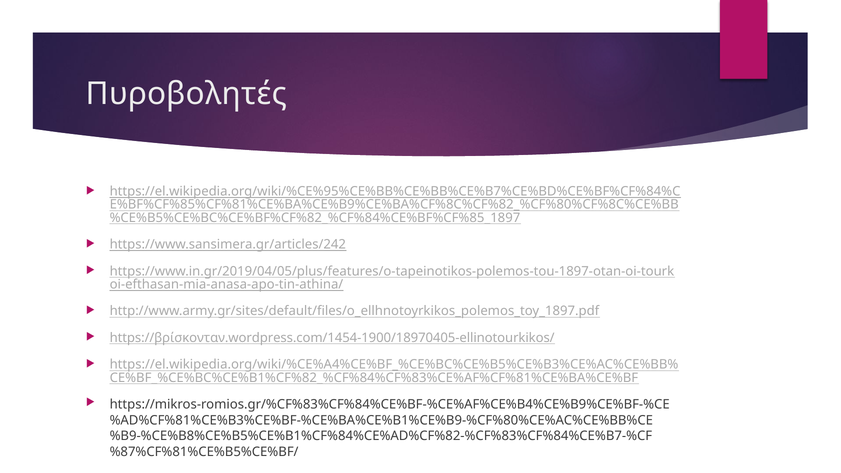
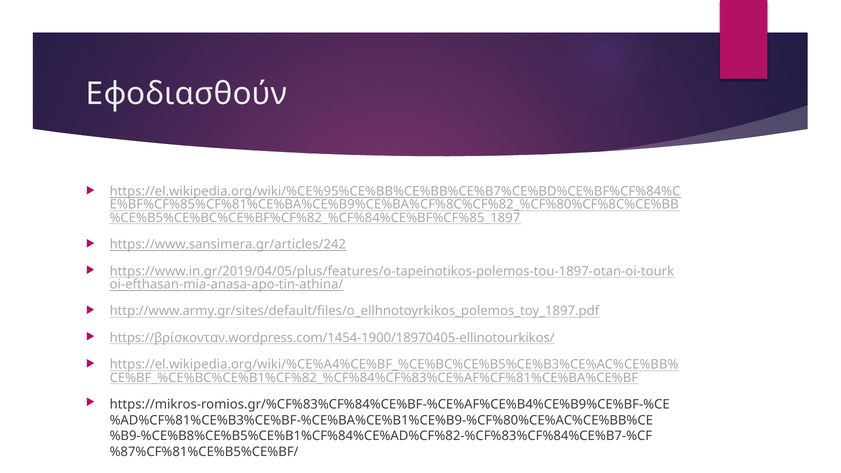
Πυροβολητές: Πυροβολητές -> Εφοδιασθούν (186, 94)
